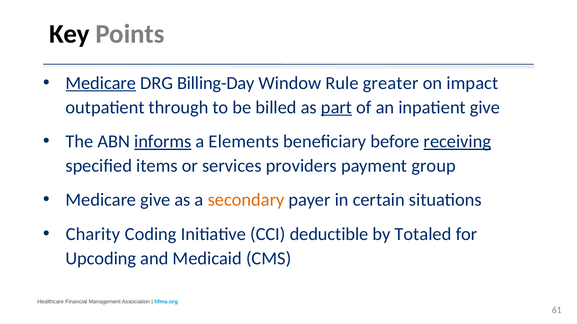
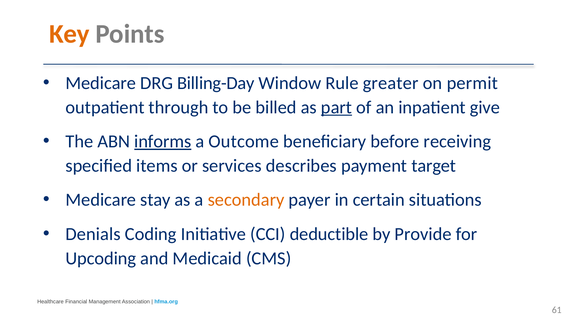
Key colour: black -> orange (69, 34)
Medicare underline: present -> none (101, 83)
impact: impact -> permit (472, 83)
Elements: Elements -> Outcome (244, 142)
receiving underline: present -> none (457, 142)
providers: providers -> describes (301, 166)
group: group -> target (434, 166)
Medicare give: give -> stay (155, 200)
Charity: Charity -> Denials (93, 234)
Totaled: Totaled -> Provide (423, 234)
